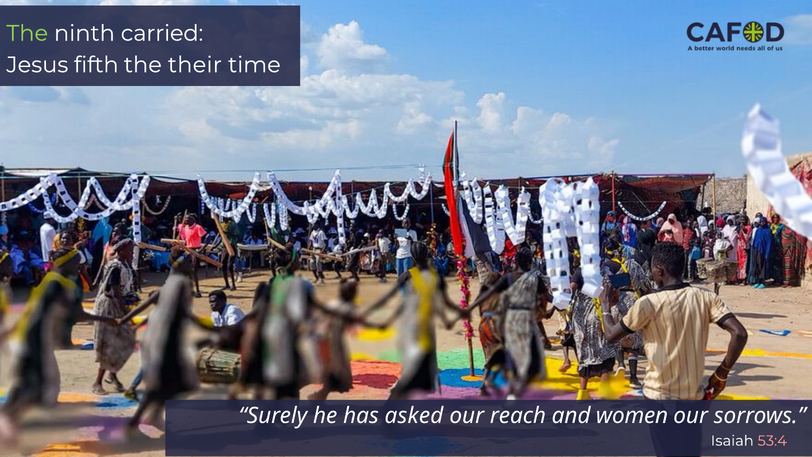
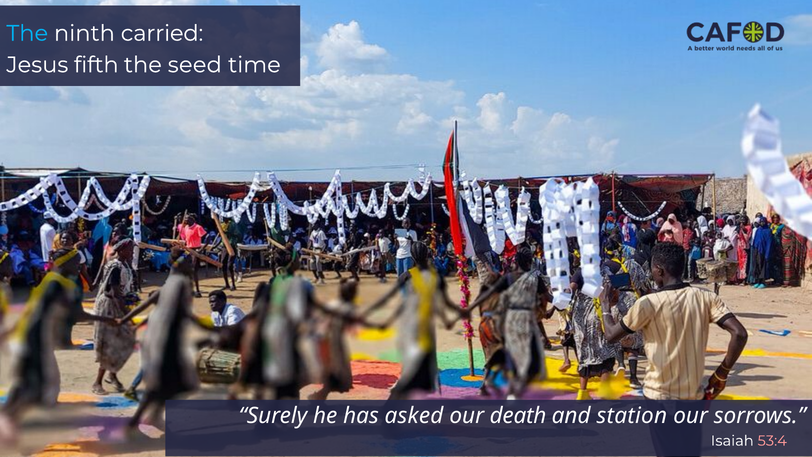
The colour: light green -> light blue (27, 33)
their: their -> seed (195, 65)
reach: reach -> death (518, 415)
women: women -> station (632, 415)
